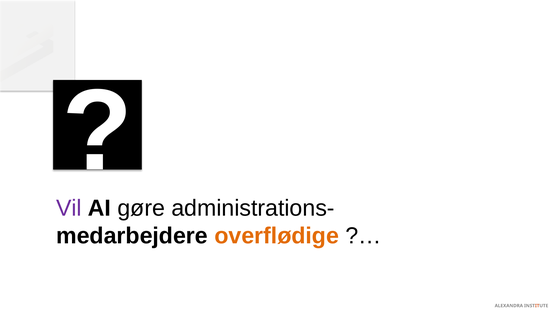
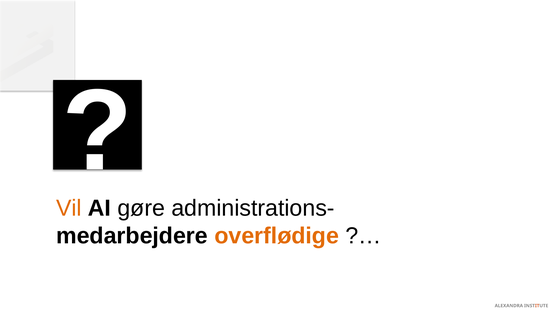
Vil colour: purple -> orange (69, 208)
